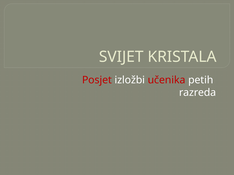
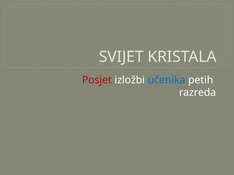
učenika colour: red -> blue (167, 80)
